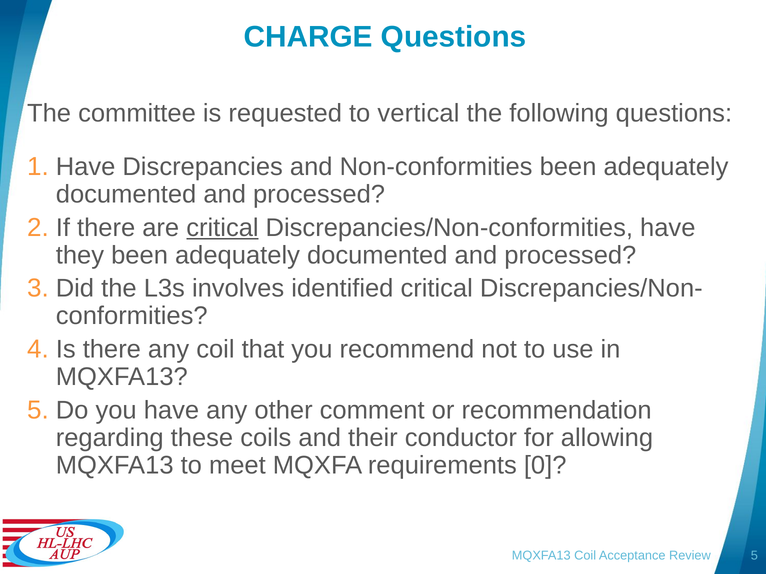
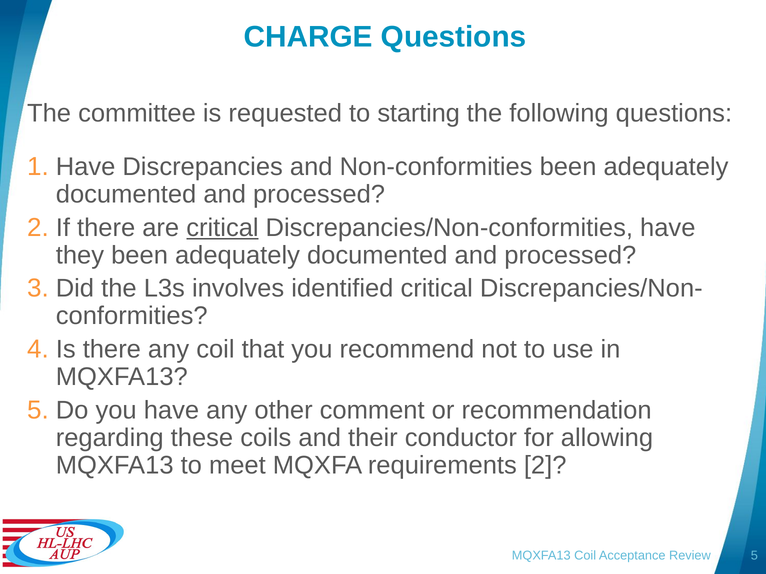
vertical: vertical -> starting (419, 114)
requirements 0: 0 -> 2 (545, 466)
